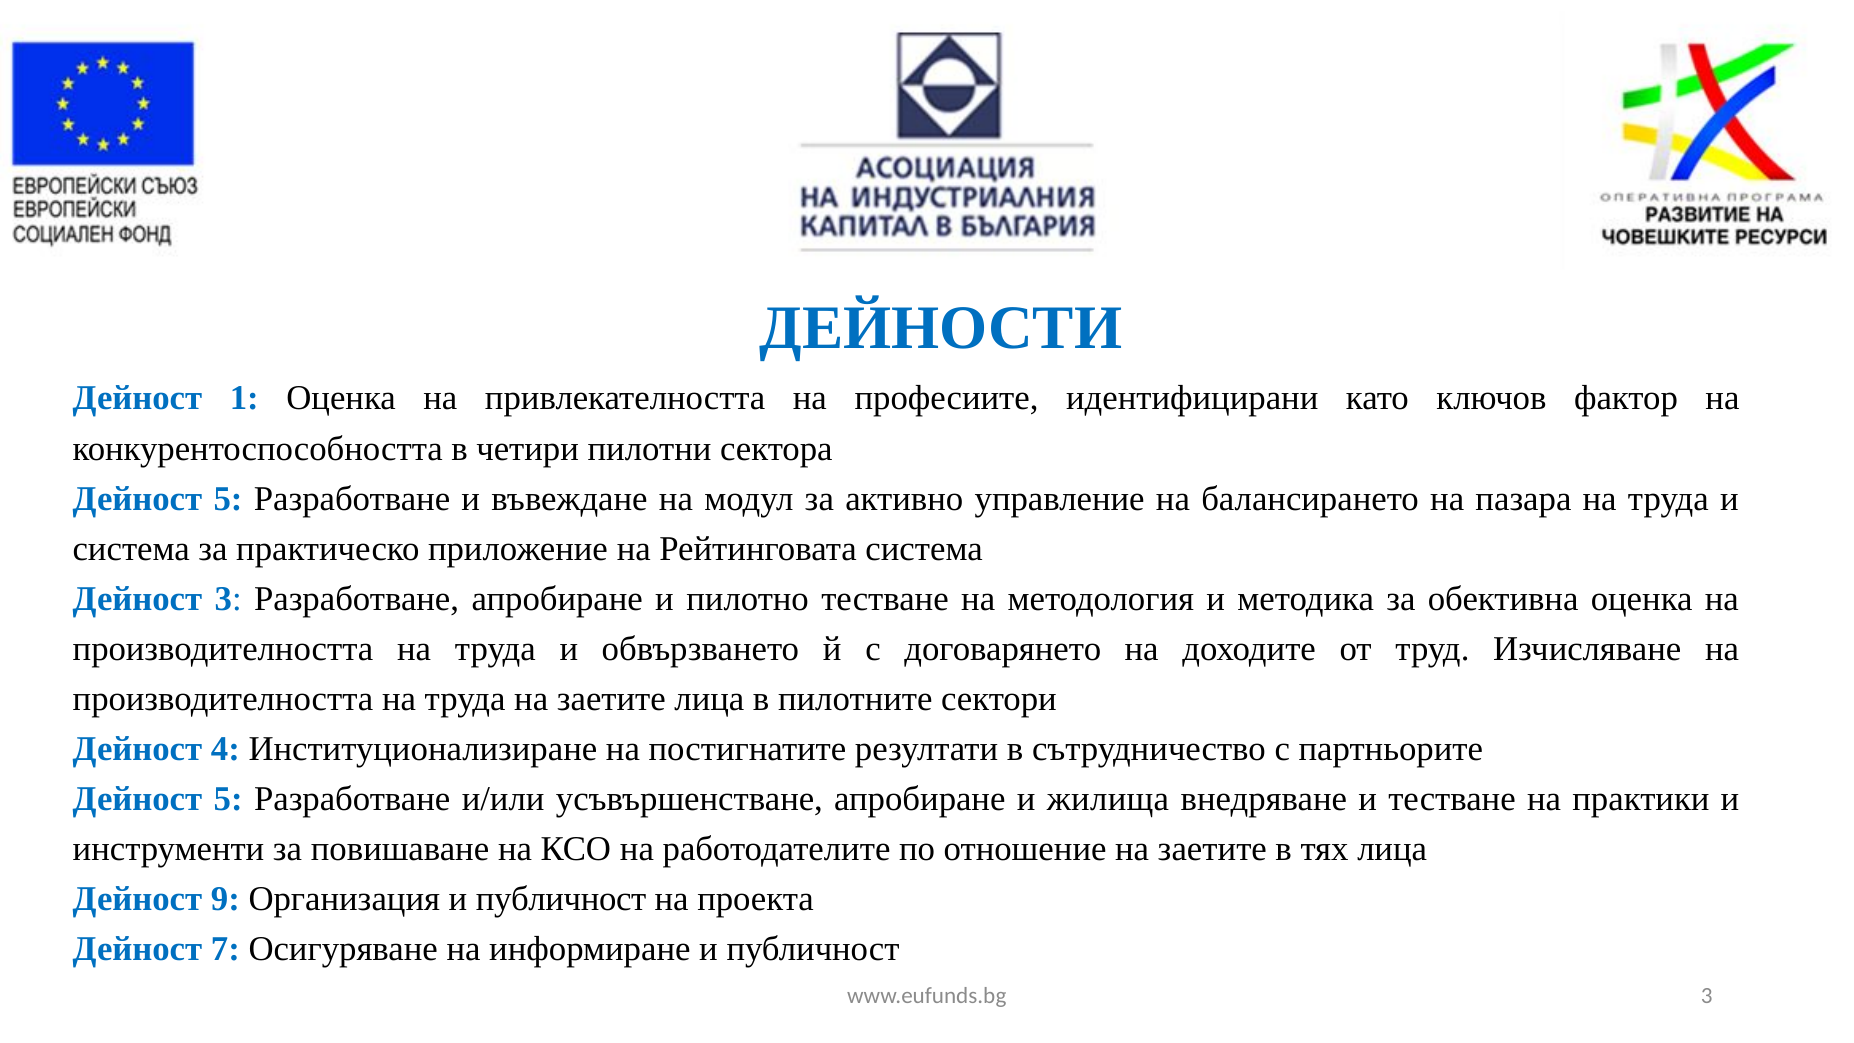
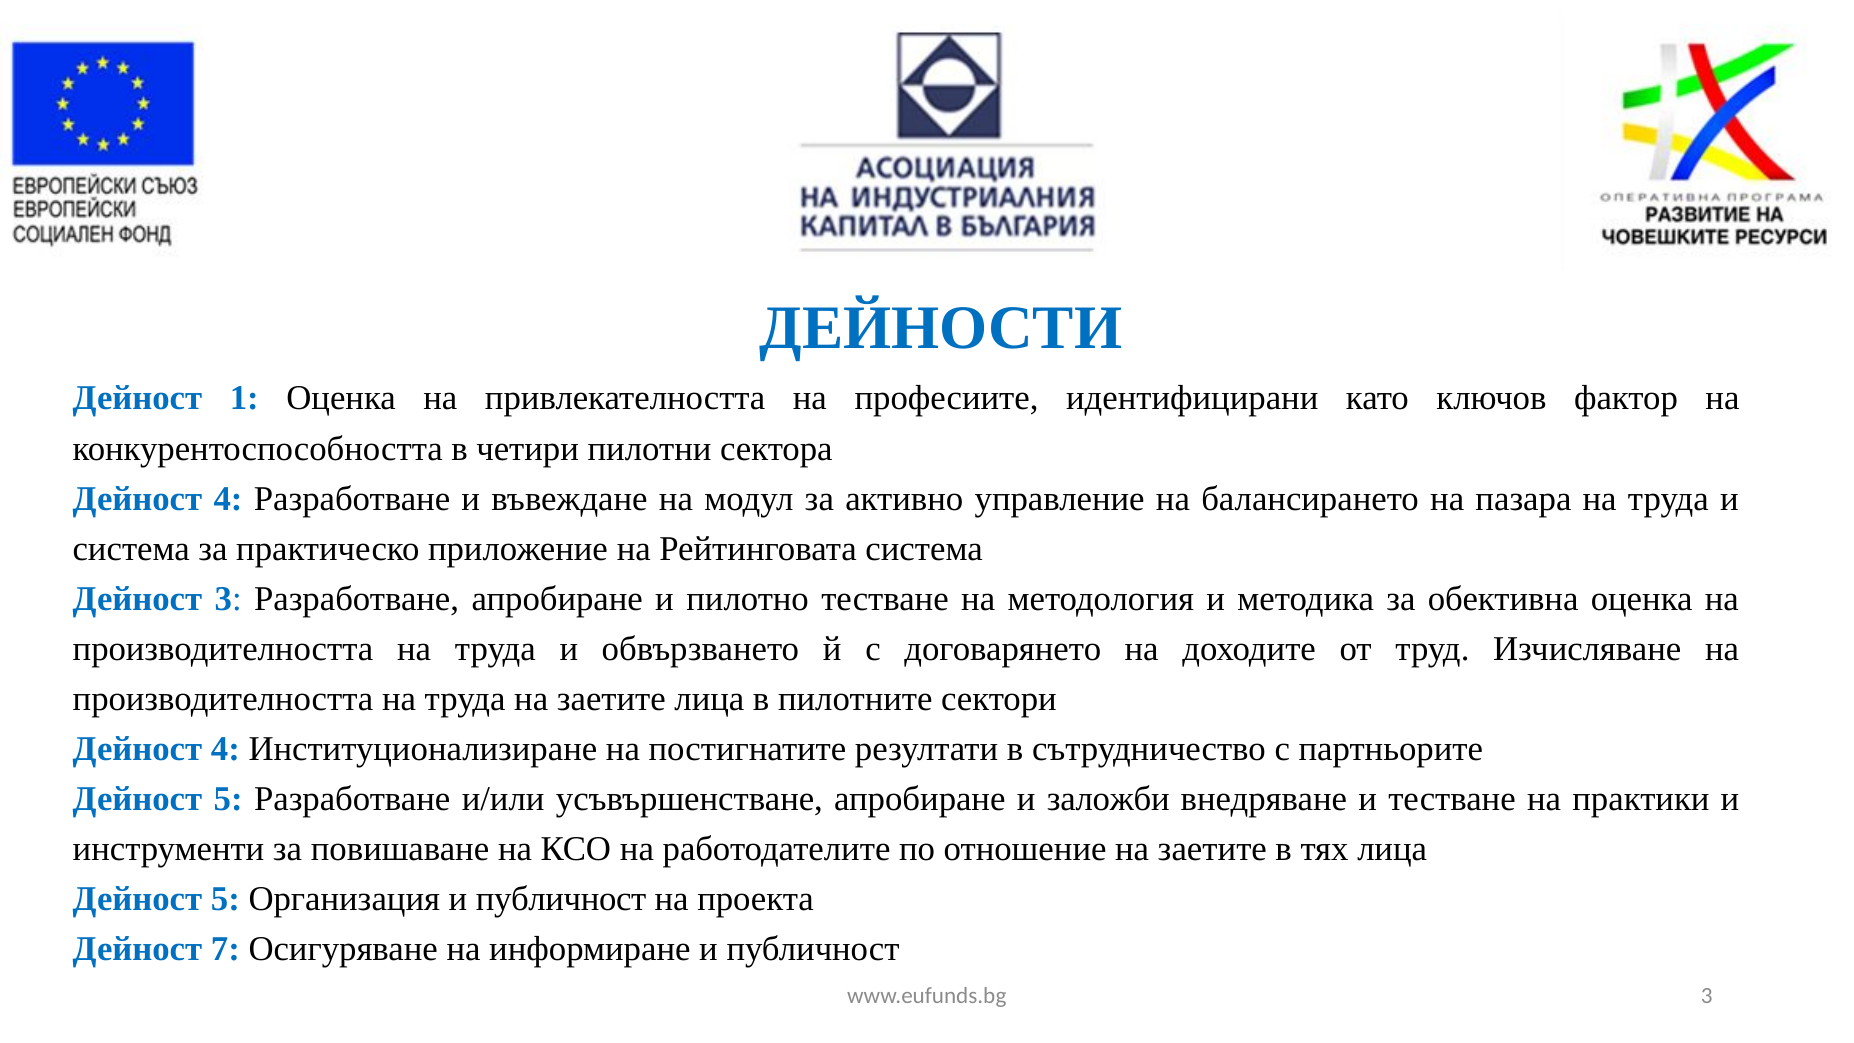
5: 5 -> 4 (228, 499)
жилища: жилища -> заложби (1108, 799)
9: 9 -> 5 (225, 899)
